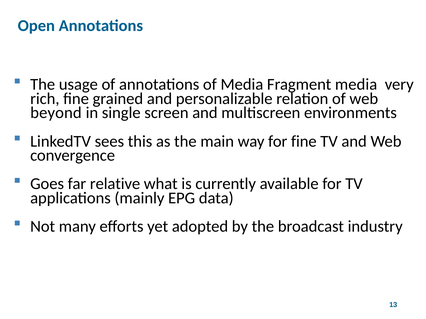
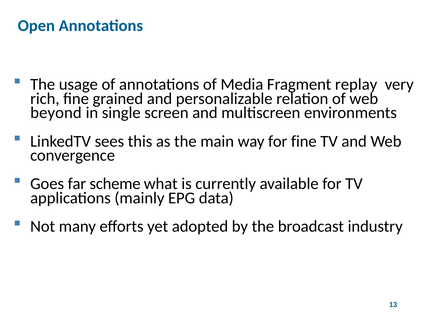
Fragment media: media -> replay (356, 85)
relative: relative -> scheme (115, 184)
